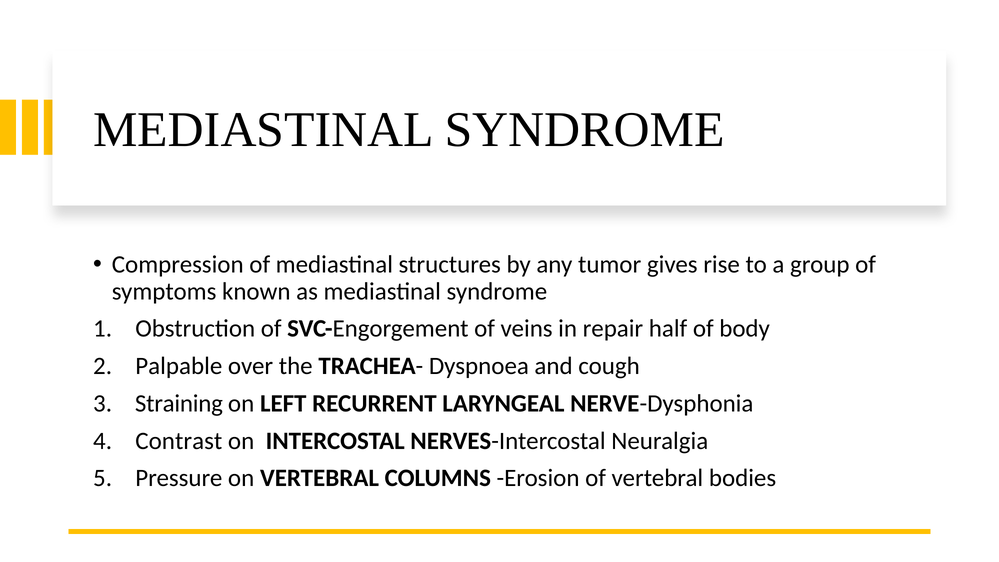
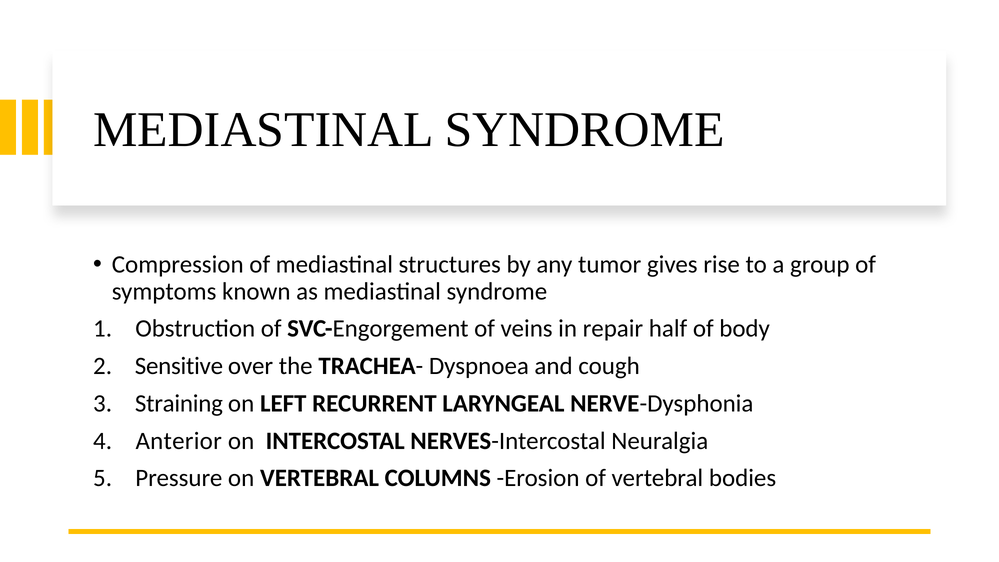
Palpable: Palpable -> Sensitive (179, 366)
Contrast: Contrast -> Anterior (179, 441)
